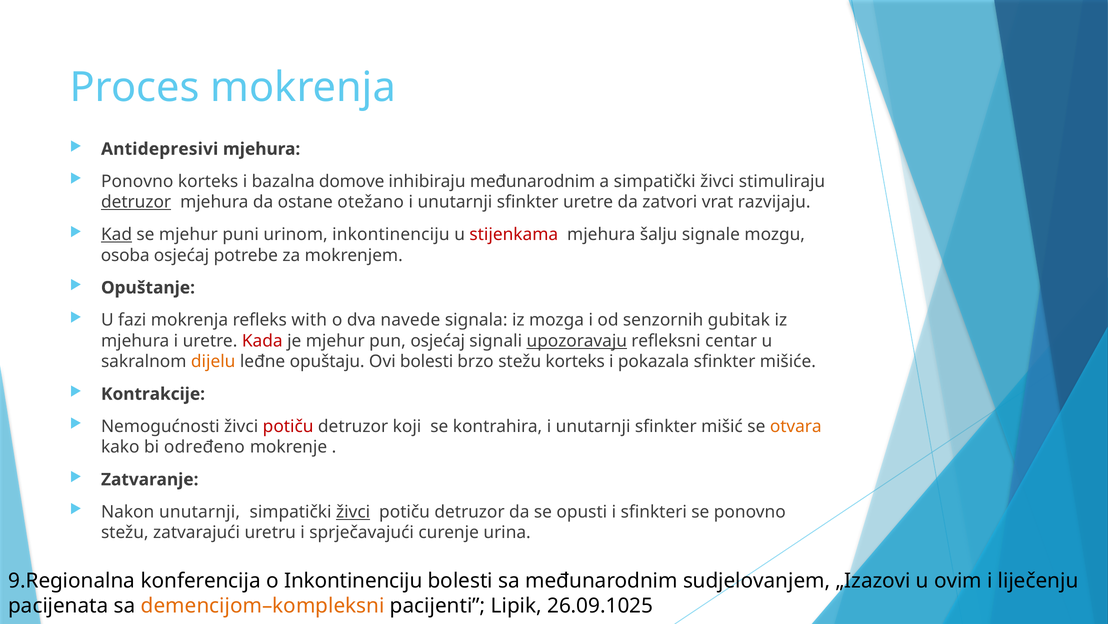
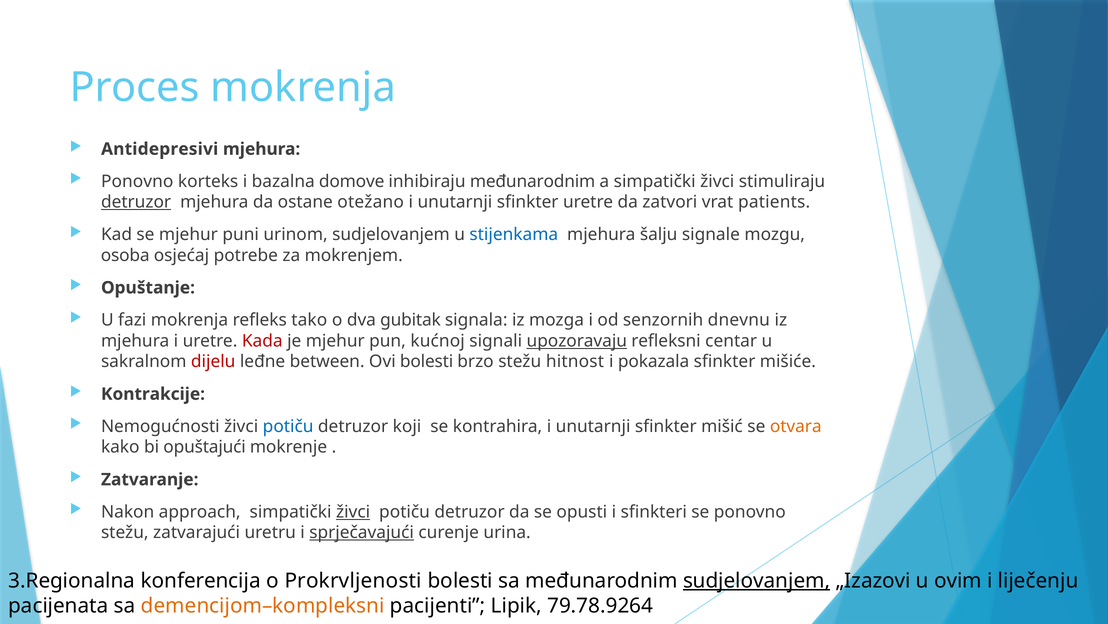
razvijaju: razvijaju -> patients (774, 202)
Kad underline: present -> none (117, 234)
urinom inkontinenciju: inkontinenciju -> sudjelovanjem (391, 234)
stijenkama colour: red -> blue (514, 234)
with: with -> tako (309, 320)
navede: navede -> gubitak (411, 320)
gubitak: gubitak -> dnevnu (739, 320)
pun osjećaj: osjećaj -> kućnoj (438, 340)
dijelu colour: orange -> red (213, 361)
opuštaju: opuštaju -> between (327, 361)
stežu korteks: korteks -> hitnost (575, 361)
potiču colour: red -> blue (288, 426)
određeno: određeno -> opuštajući (205, 447)
Nakon unutarnji: unutarnji -> approach (200, 511)
sprječavajući underline: none -> present (362, 532)
9.Regionalna: 9.Regionalna -> 3.Regionalna (72, 580)
o Inkontinenciju: Inkontinenciju -> Prokrvljenosti (353, 580)
sudjelovanjem underline: none -> present (757, 580)
26.09.1025: 26.09.1025 -> 79.78.9264 (600, 605)
